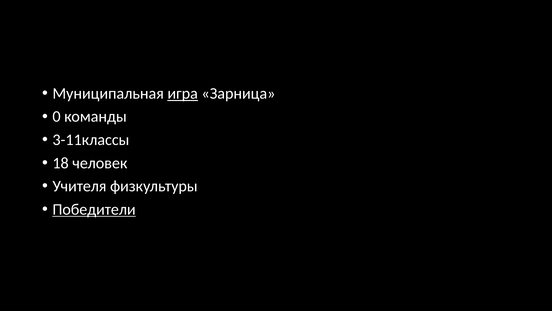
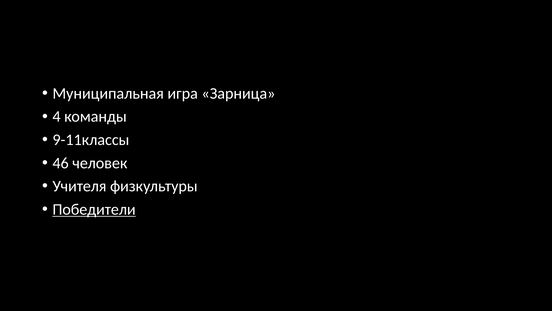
игра underline: present -> none (183, 93)
0: 0 -> 4 (57, 116)
3-11классы: 3-11классы -> 9-11классы (91, 140)
18: 18 -> 46 (61, 163)
